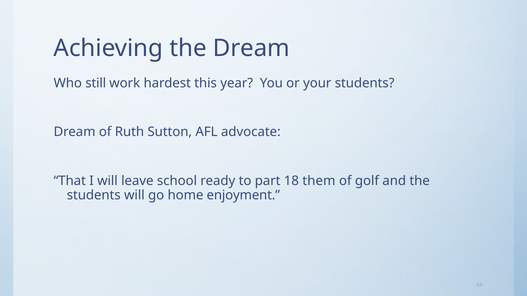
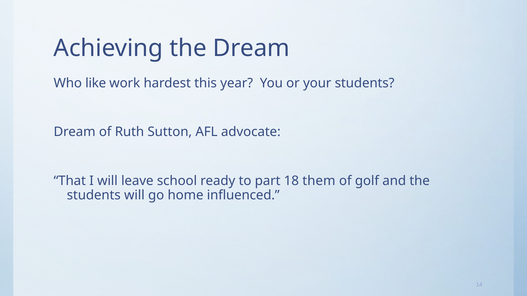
still: still -> like (96, 83)
enjoyment: enjoyment -> influenced (243, 195)
